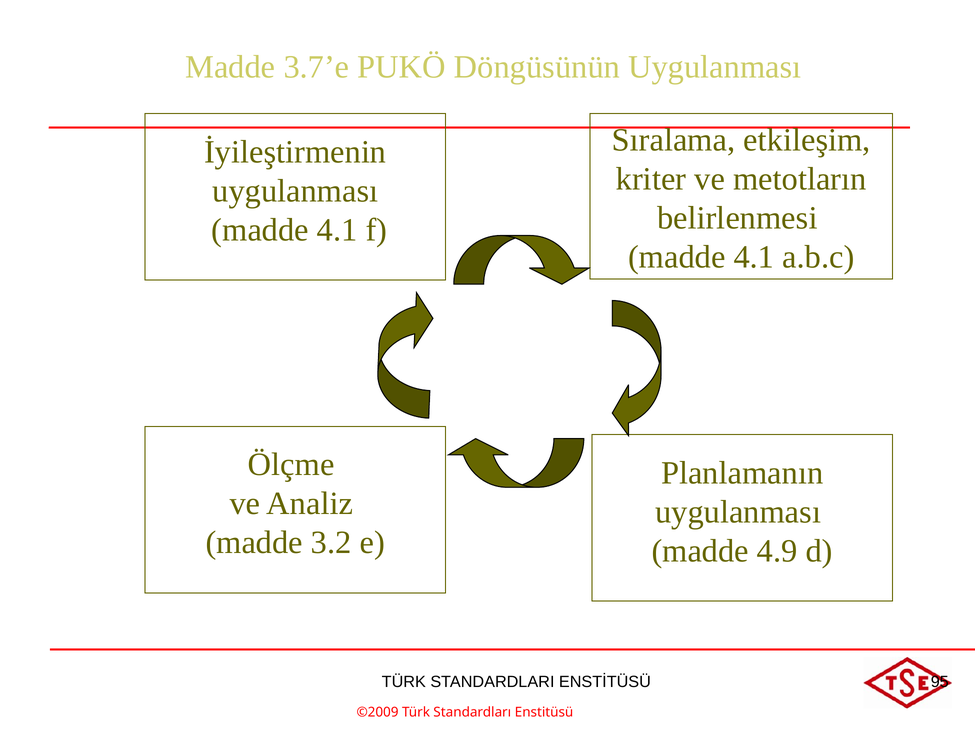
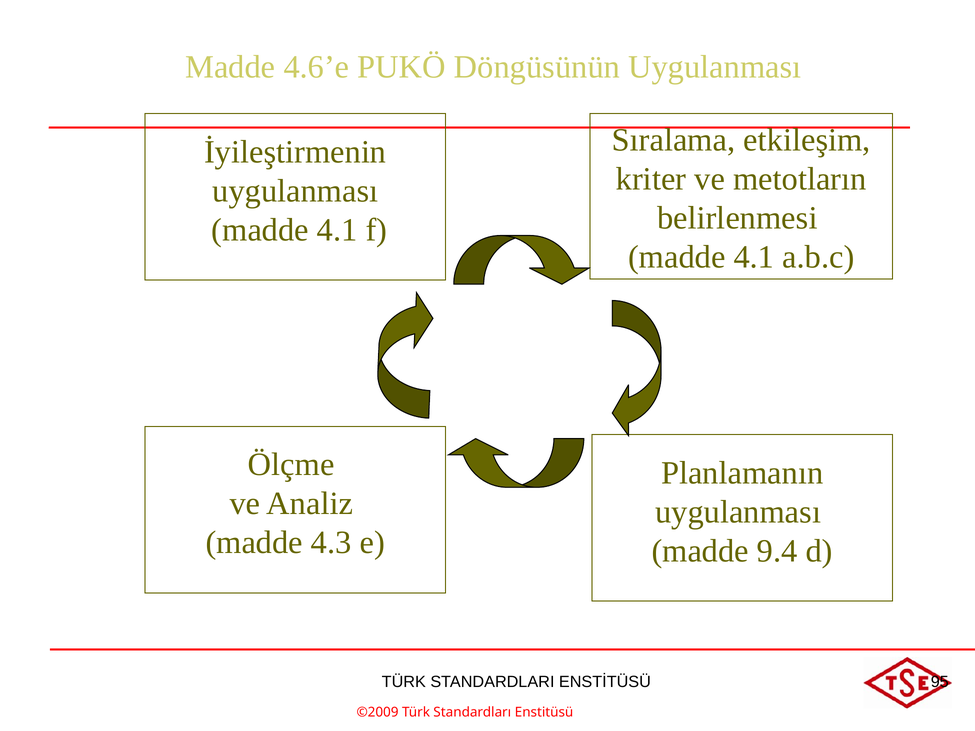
3.7’e: 3.7’e -> 4.6’e (316, 67)
3.2: 3.2 -> 4.3 (331, 543)
4.9: 4.9 -> 9.4 (777, 551)
